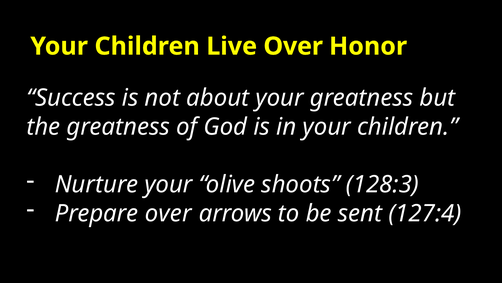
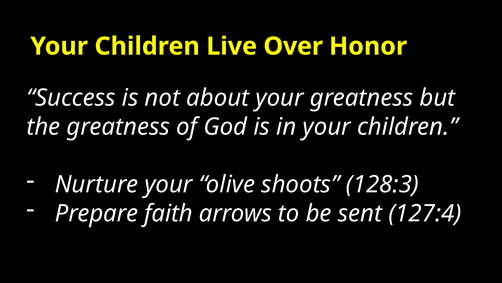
Prepare over: over -> faith (168, 213)
